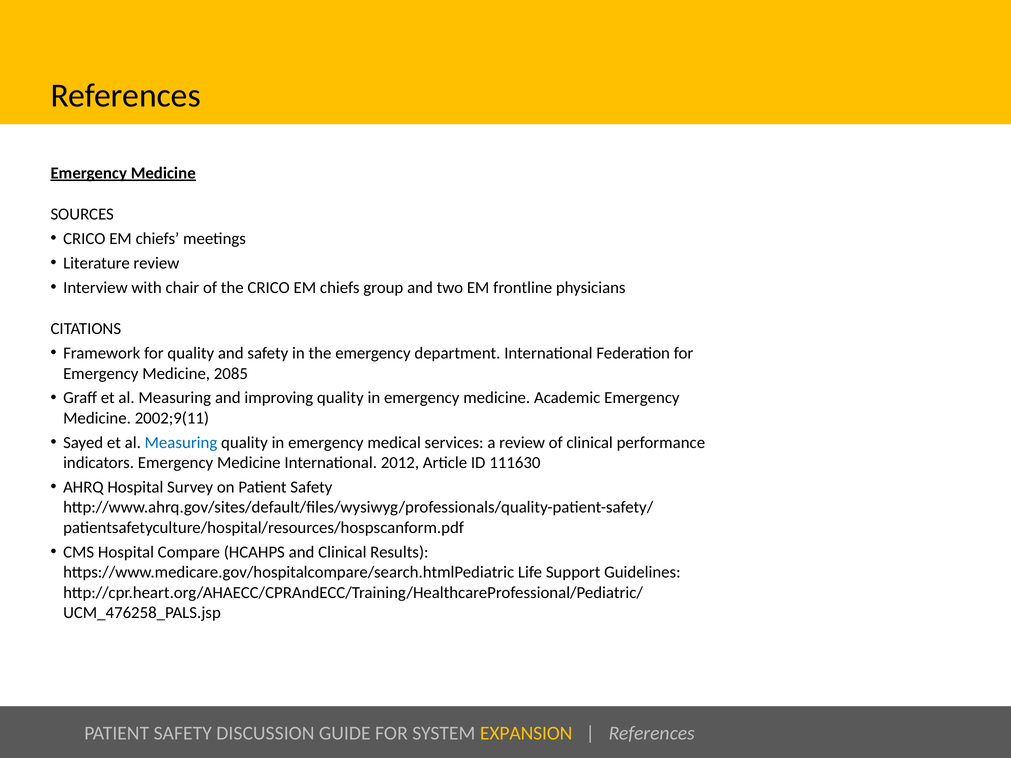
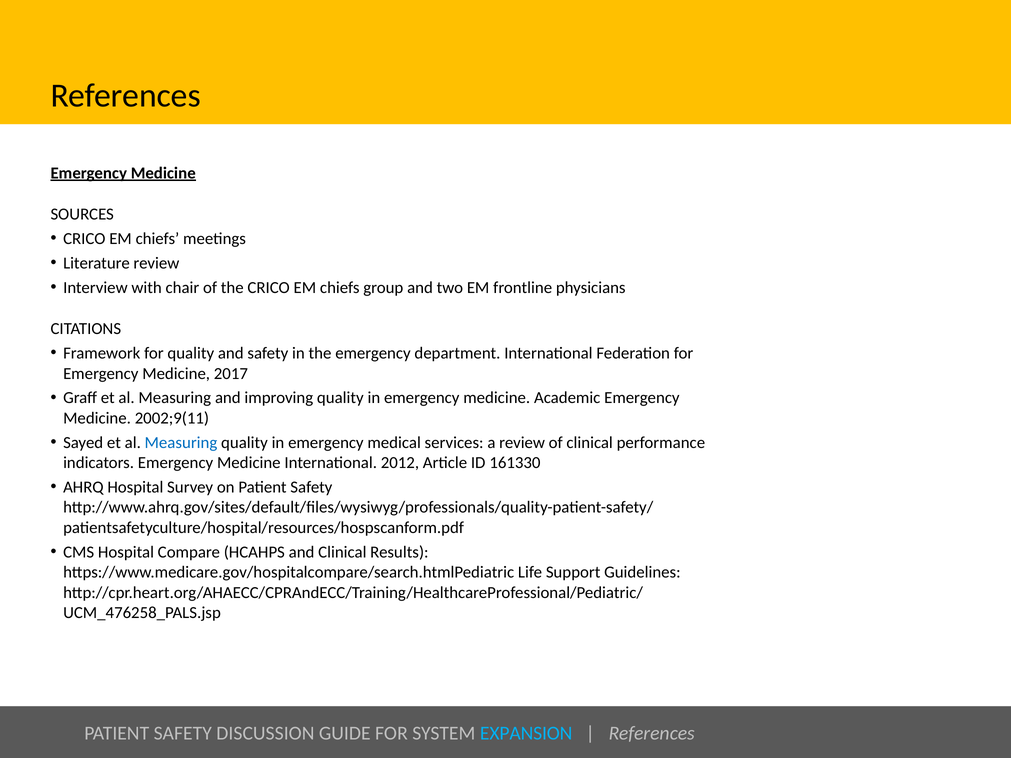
2085: 2085 -> 2017 (231, 374)
111630: 111630 -> 161330 (515, 463)
EXPANSION colour: yellow -> light blue (526, 734)
